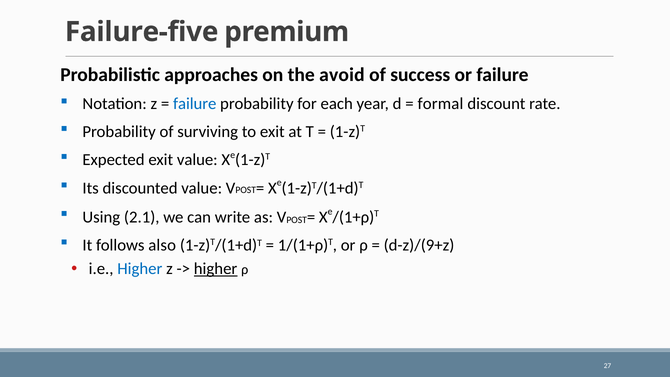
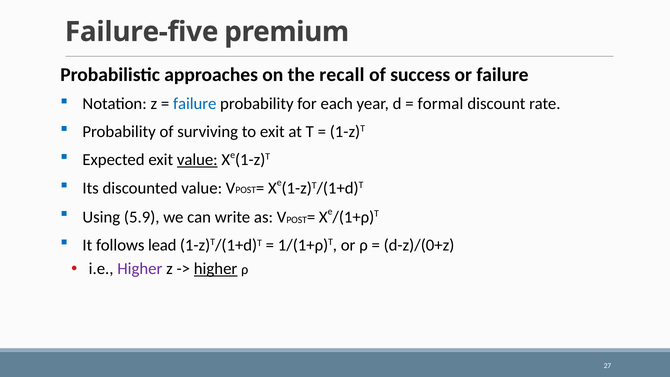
avoid: avoid -> recall (342, 75)
value underline: none -> present (197, 160)
2.1: 2.1 -> 5.9 (142, 217)
also: also -> lead (162, 245)
d-z)/(9+z: d-z)/(9+z -> d-z)/(0+z (419, 245)
Higher colour: blue -> purple (140, 269)
